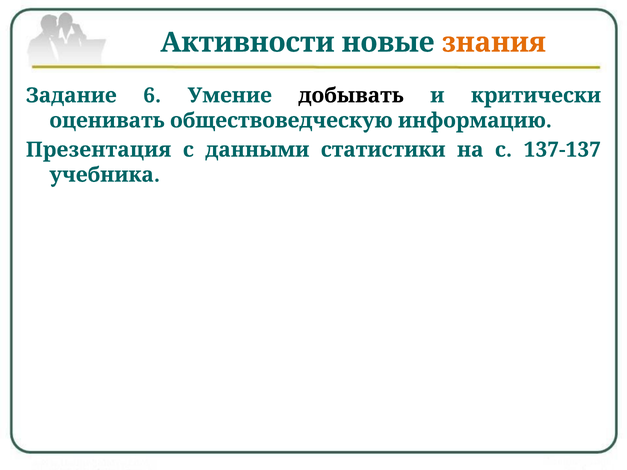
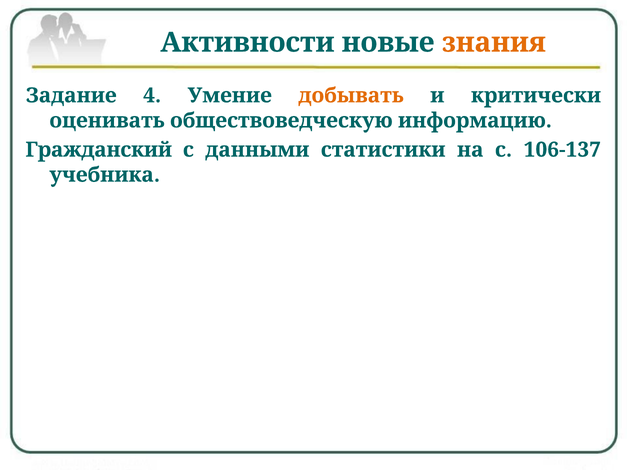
6: 6 -> 4 (152, 96)
добывать colour: black -> orange (351, 96)
Презентация: Презентация -> Гражданский (99, 150)
137-137: 137-137 -> 106-137 (562, 150)
